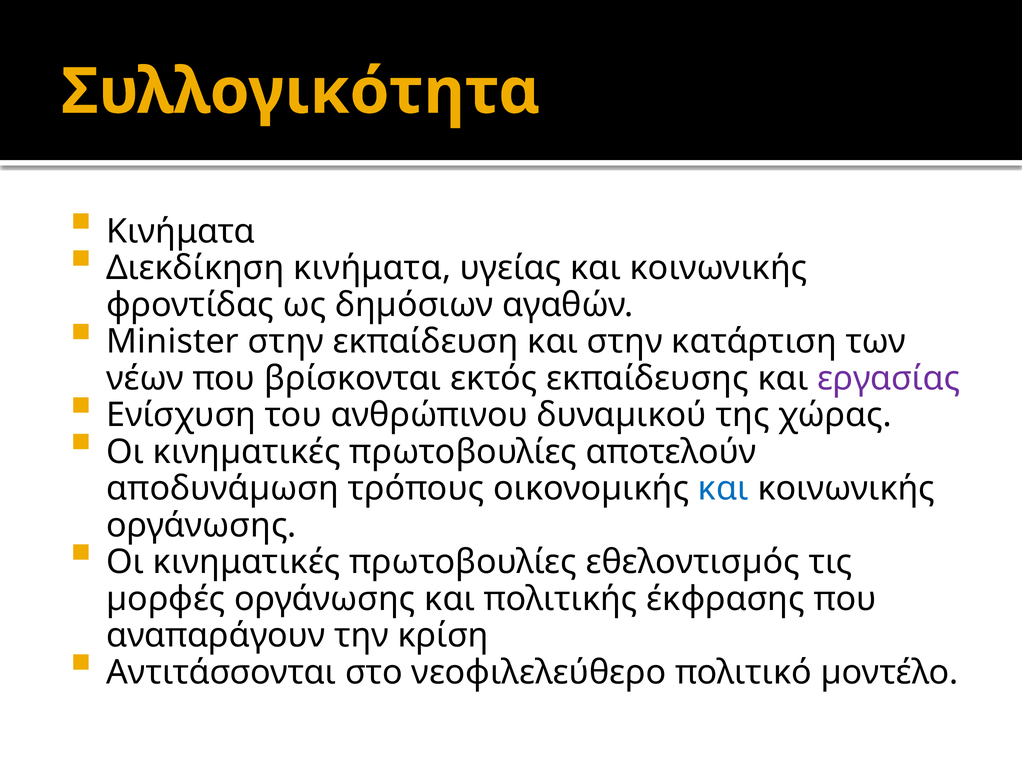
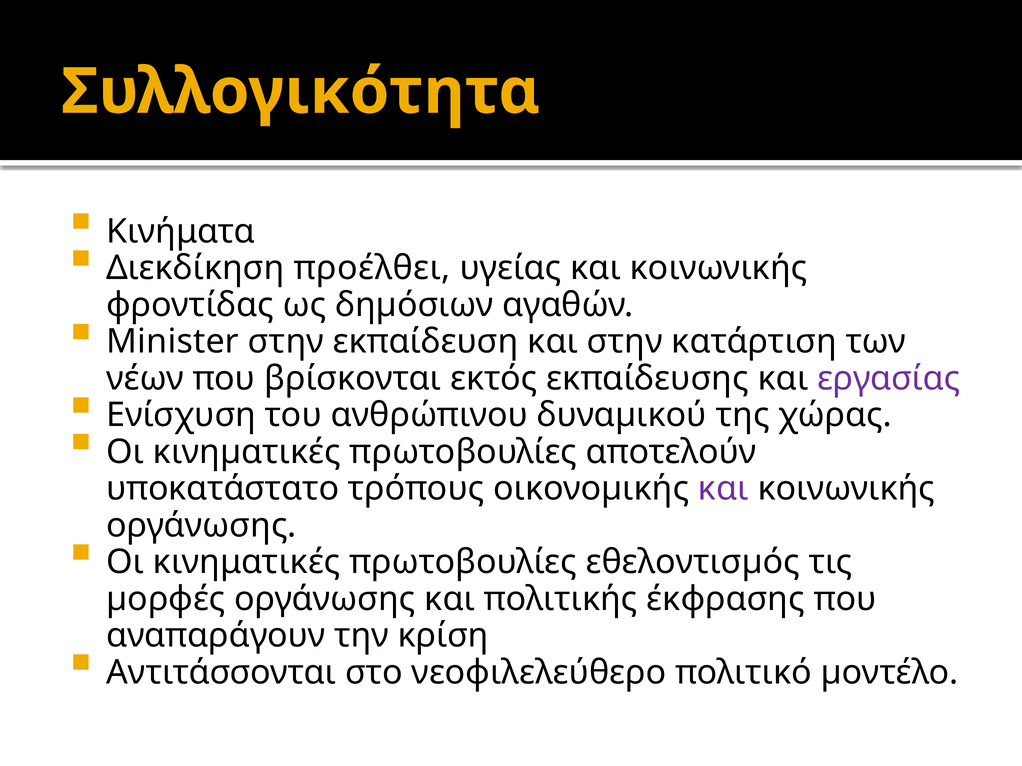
Διεκδίκηση κινήματα: κινήματα -> προέλθει (372, 268)
αποδυνάµωση: αποδυνάµωση -> υποκατάστατο (223, 489)
και colour: blue -> purple (723, 489)
